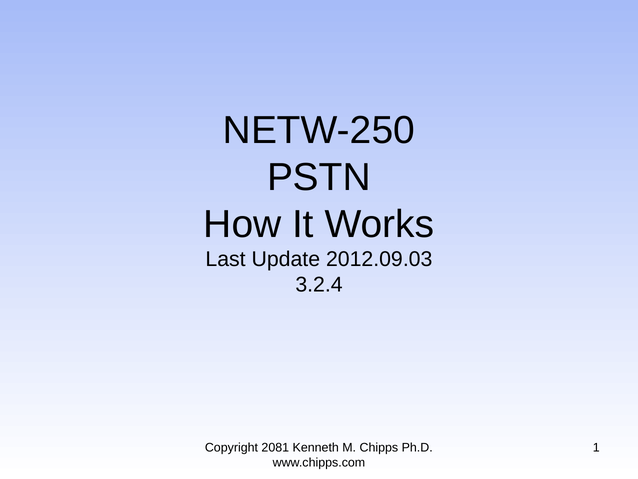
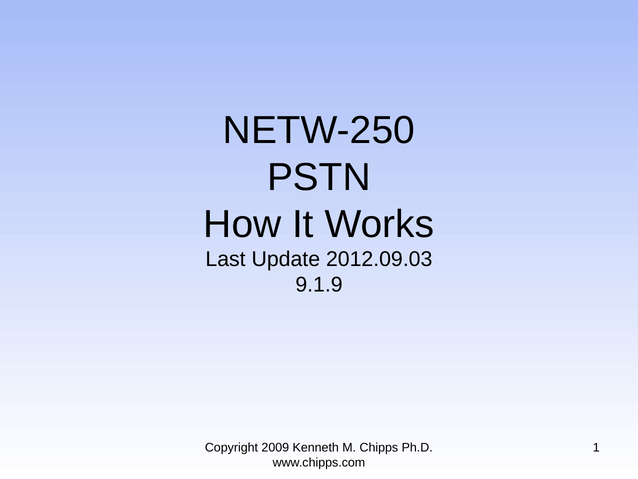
3.2.4: 3.2.4 -> 9.1.9 (319, 284)
2081: 2081 -> 2009 (275, 447)
